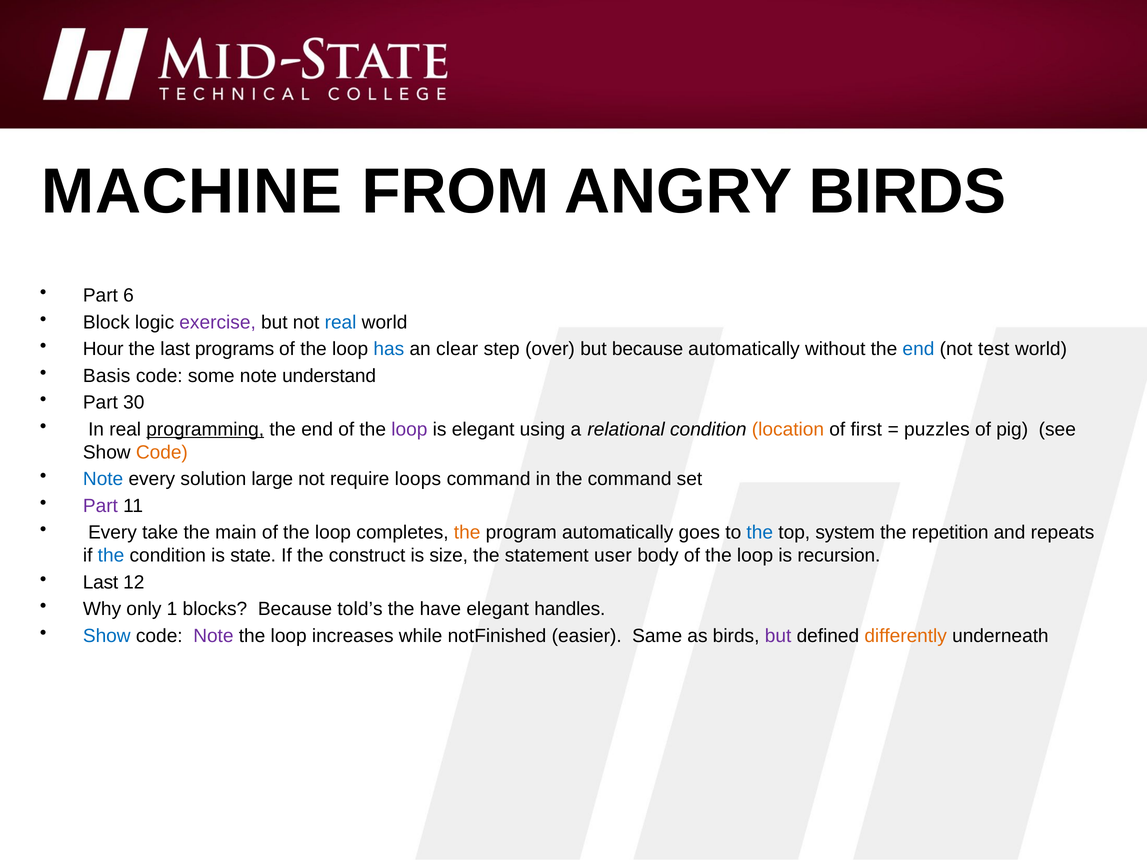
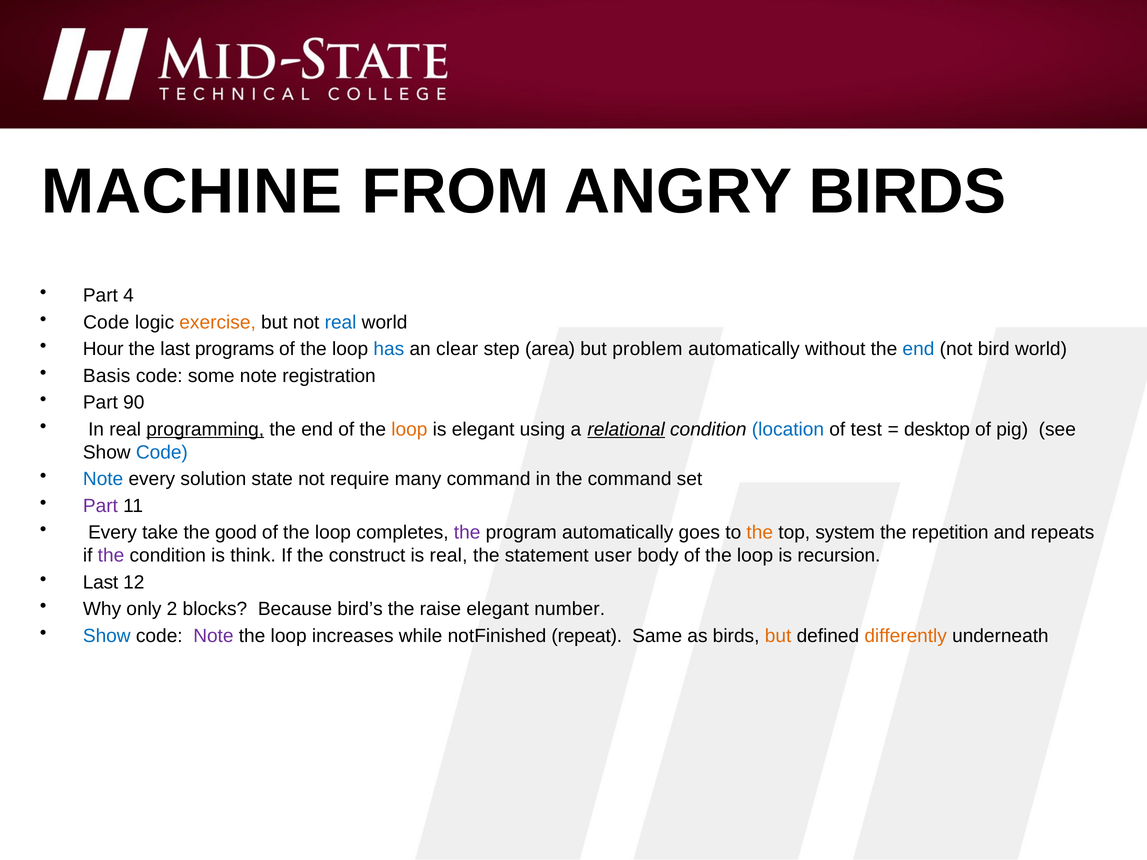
6: 6 -> 4 (129, 296)
Block: Block -> Code (106, 322)
exercise colour: purple -> orange (218, 322)
over: over -> area (550, 349)
but because: because -> problem (647, 349)
test: test -> bird (994, 349)
understand: understand -> registration (329, 376)
30: 30 -> 90 (134, 403)
loop colour: purple -> orange (409, 430)
relational underline: none -> present (626, 430)
location colour: orange -> blue (788, 430)
first: first -> test (866, 430)
puzzles: puzzles -> desktop (937, 430)
Code colour: orange -> blue (162, 452)
large: large -> state (272, 479)
loops: loops -> many (418, 479)
main: main -> good (236, 533)
the colour: orange -> purple (467, 533)
the colour: blue -> orange (760, 533)
the colour: blue -> purple (111, 556)
state: state -> think (253, 556)
is size: size -> real (449, 556)
1: 1 -> 2 (172, 609)
told’s: told’s -> bird’s (360, 609)
have: have -> raise (440, 609)
handles: handles -> number (570, 609)
easier: easier -> repeat (587, 636)
but colour: purple -> orange (778, 636)
